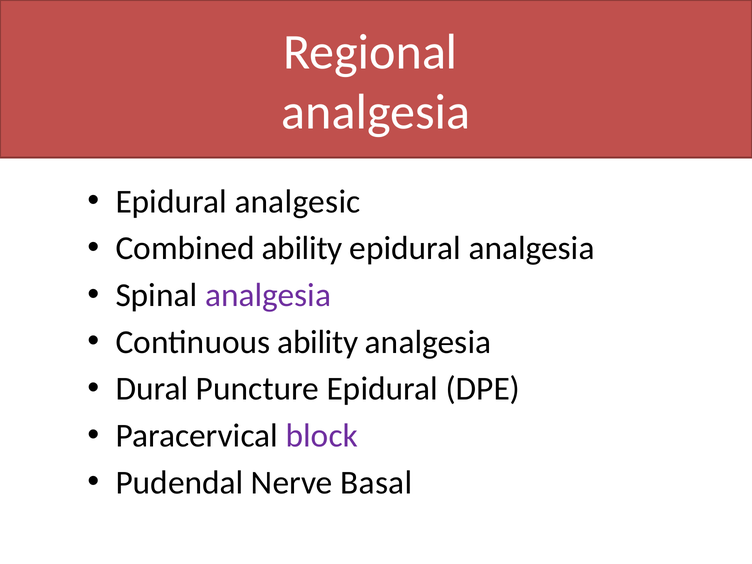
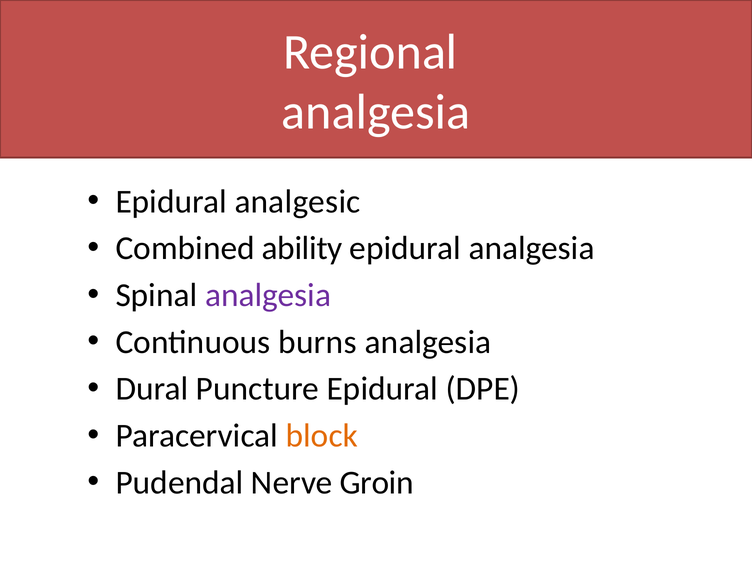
Continuous ability: ability -> burns (318, 342)
block colour: purple -> orange (322, 436)
Basal: Basal -> Groin (377, 483)
